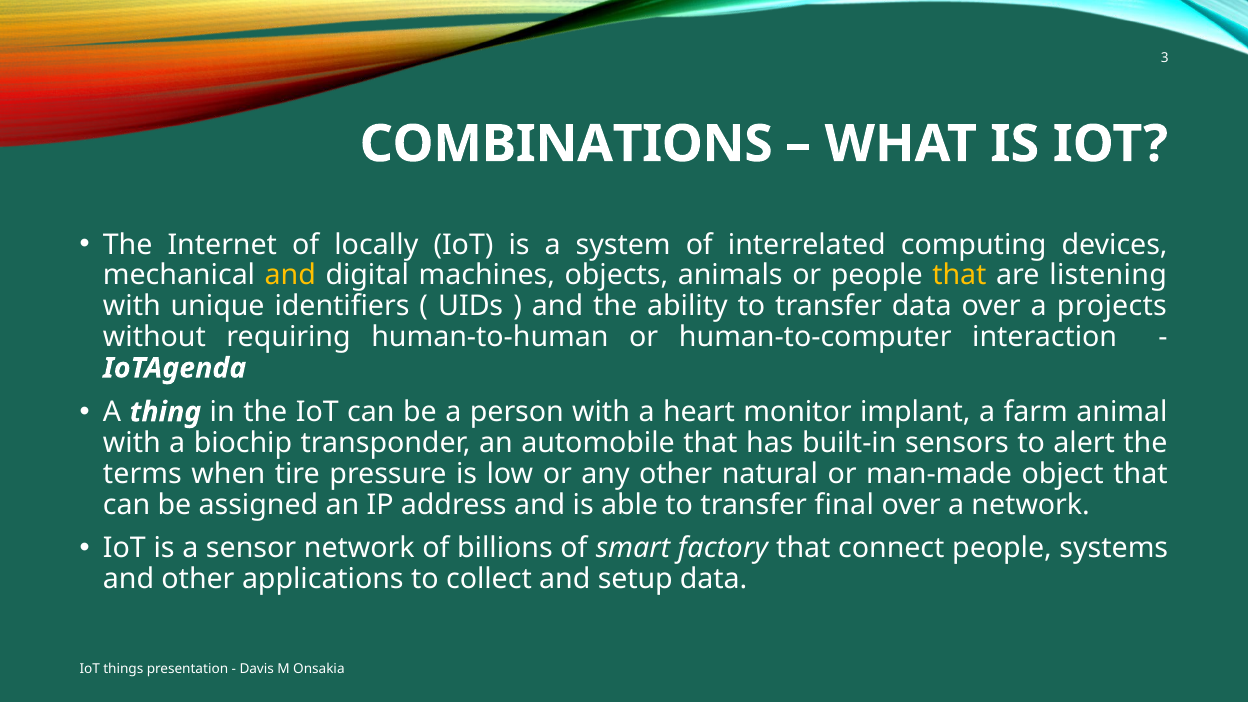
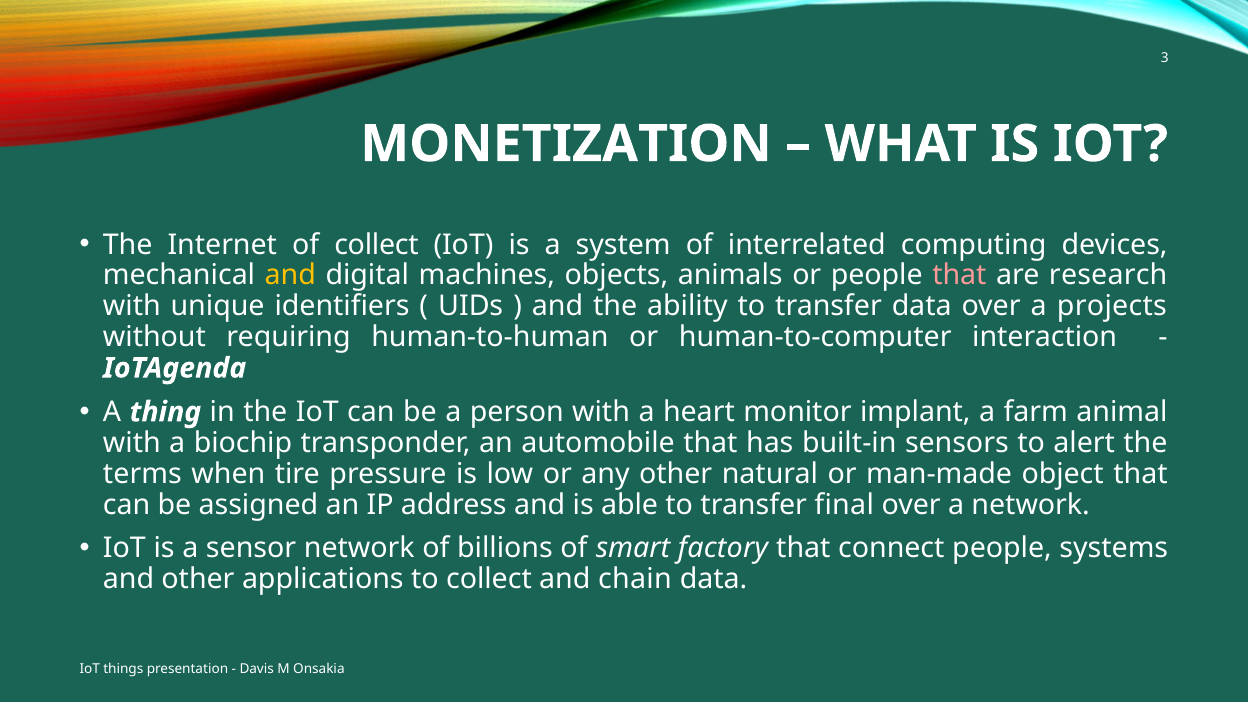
COMBINATIONS: COMBINATIONS -> MONETIZATION (566, 144)
of locally: locally -> collect (376, 245)
that colour: yellow -> pink (959, 275)
listening: listening -> research (1108, 275)
setup: setup -> chain (635, 579)
